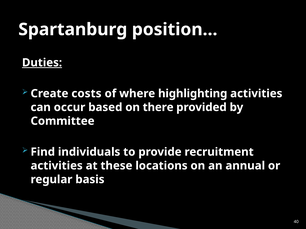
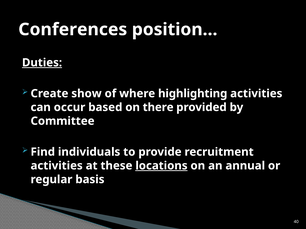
Spartanburg: Spartanburg -> Conferences (73, 30)
costs: costs -> show (86, 94)
locations underline: none -> present (161, 166)
